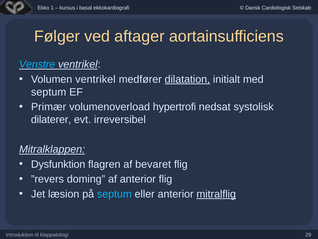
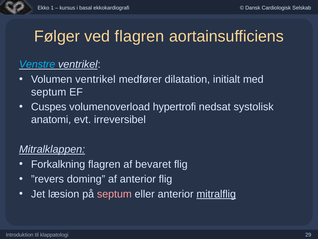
ved aftager: aftager -> flagren (140, 36)
dilatation underline: present -> none (187, 79)
Primær: Primær -> Cuspes (49, 107)
dilaterer: dilaterer -> anatomi (51, 119)
Dysfunktion: Dysfunktion -> Forkalkning (58, 164)
septum colour: light blue -> pink (114, 194)
